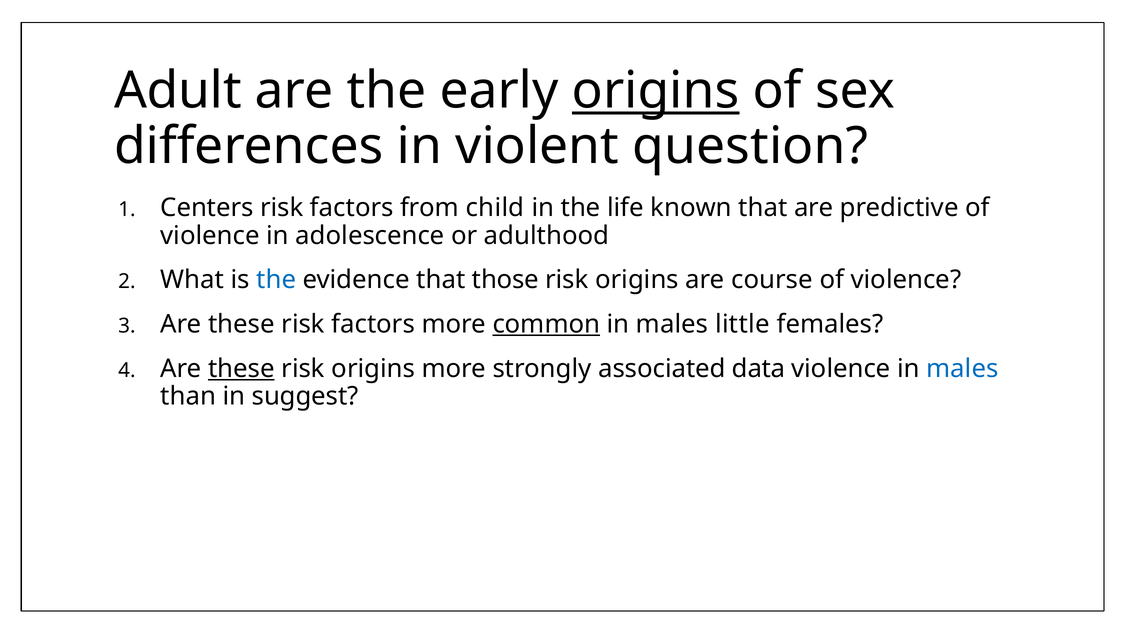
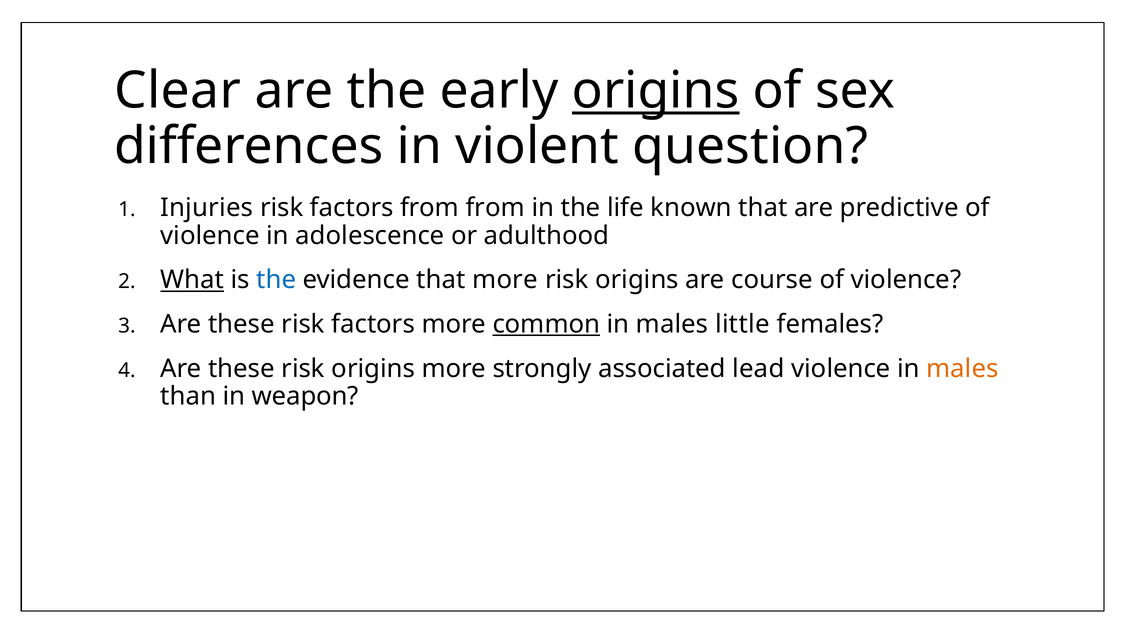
Adult: Adult -> Clear (178, 91)
Centers: Centers -> Injuries (207, 208)
from child: child -> from (495, 208)
What underline: none -> present (192, 280)
that those: those -> more (505, 280)
these underline: present -> none (241, 369)
data: data -> lead (758, 369)
males colour: blue -> orange (962, 369)
suggest: suggest -> weapon (305, 397)
